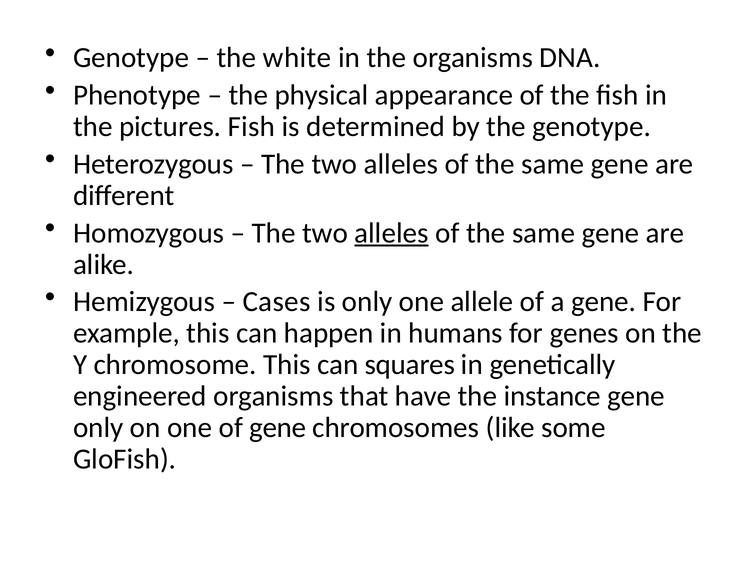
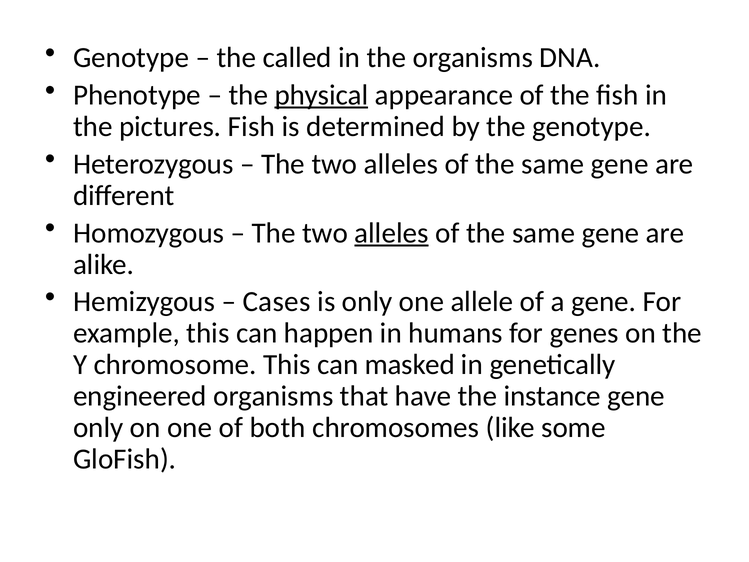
white: white -> called (297, 58)
physical underline: none -> present (321, 95)
squares: squares -> masked (410, 365)
of gene: gene -> both (278, 428)
